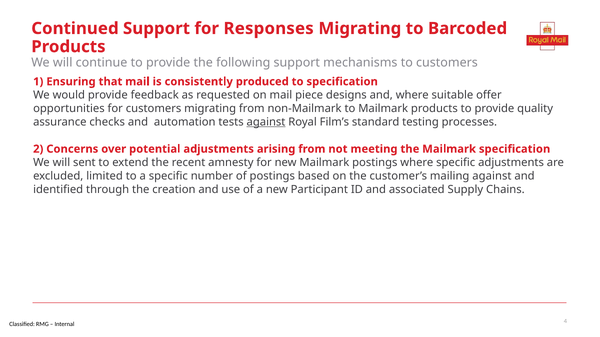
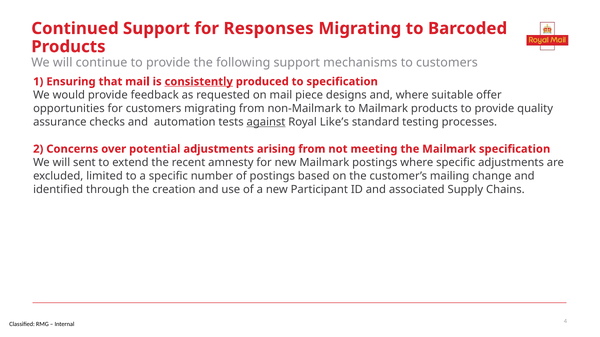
consistently underline: none -> present (199, 82)
Film’s: Film’s -> Like’s (334, 122)
mailing against: against -> change (492, 176)
